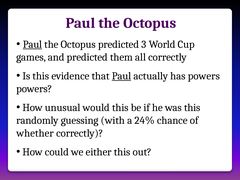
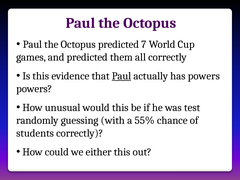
Paul underline: present -> none (32, 44)
3: 3 -> 7 (144, 44)
was this: this -> test (192, 108)
24%: 24% -> 55% (145, 120)
whether: whether -> students (35, 133)
